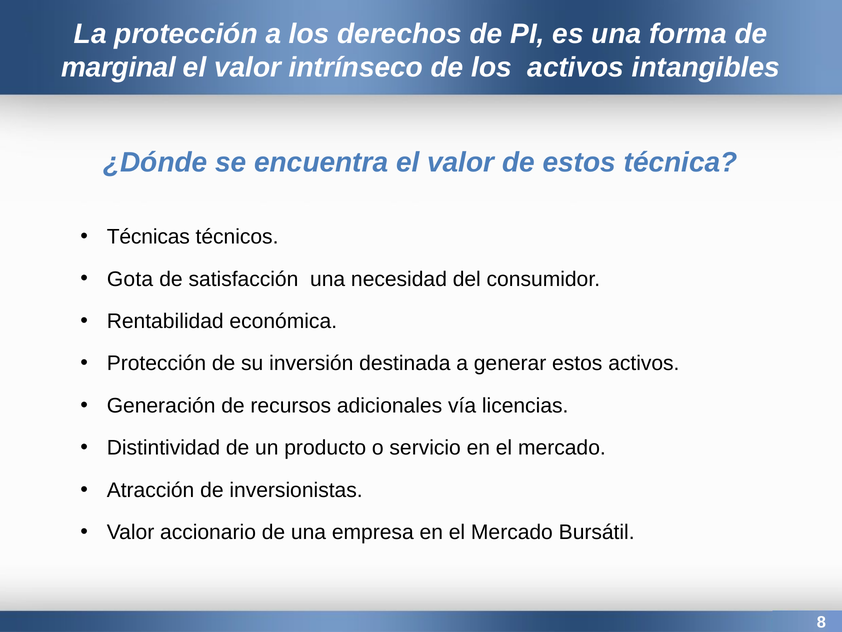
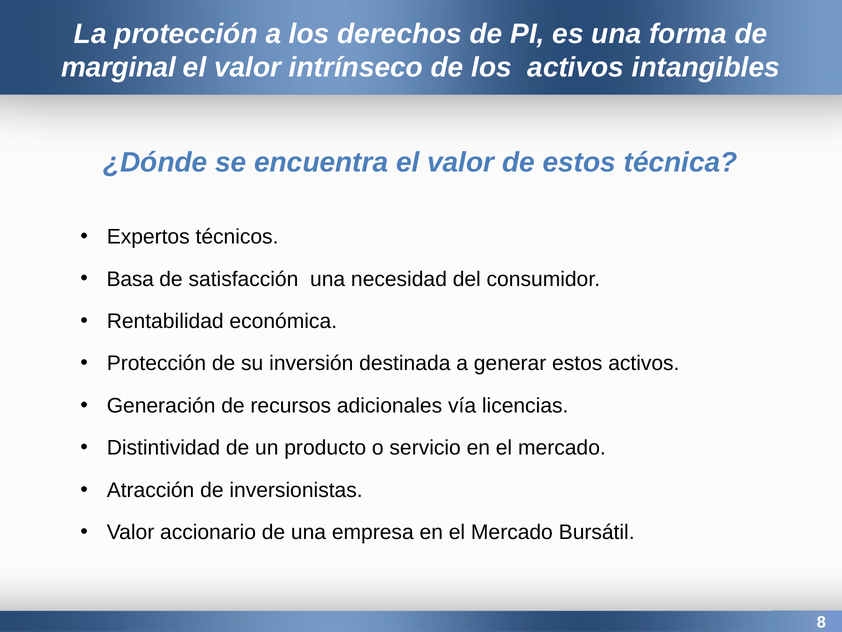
Técnicas: Técnicas -> Expertos (148, 237)
Gota: Gota -> Basa (130, 279)
